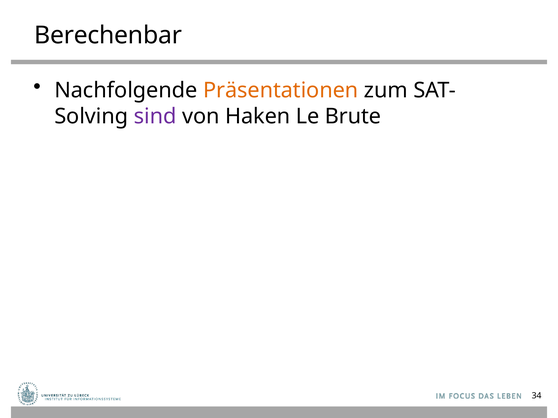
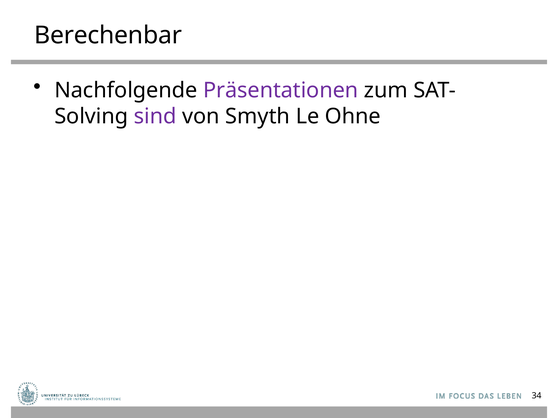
Präsentationen colour: orange -> purple (281, 90)
Haken: Haken -> Smyth (258, 116)
Brute: Brute -> Ohne (353, 116)
